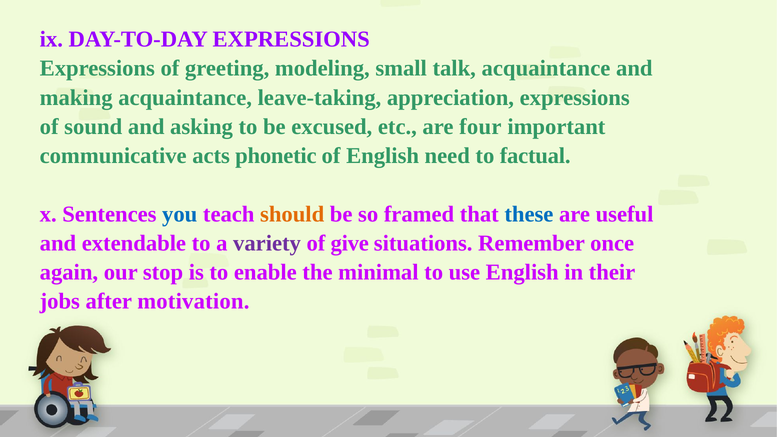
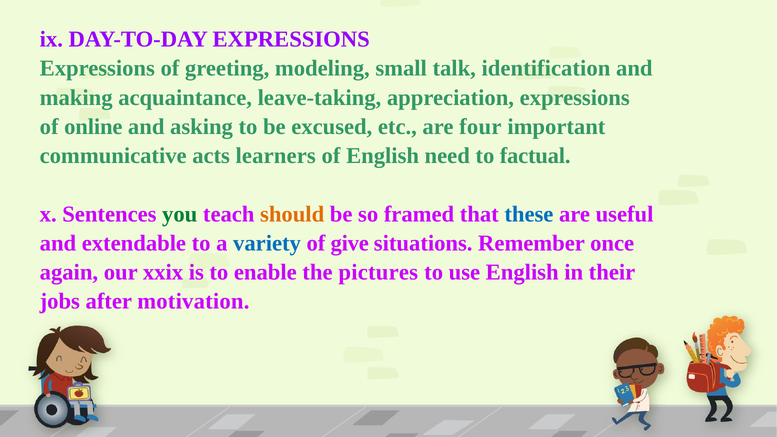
talk acquaintance: acquaintance -> identification (546, 68)
sound: sound -> online (93, 127)
phonetic: phonetic -> learners (276, 156)
you colour: blue -> green (180, 214)
variety colour: purple -> blue (267, 243)
stop: stop -> xxix (163, 272)
minimal: minimal -> pictures (378, 272)
